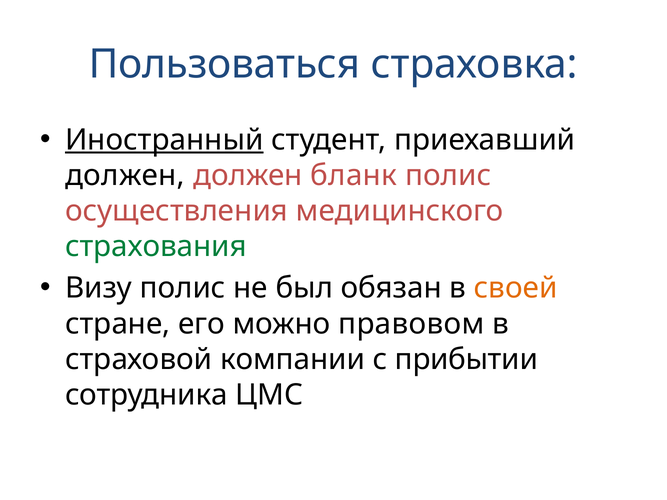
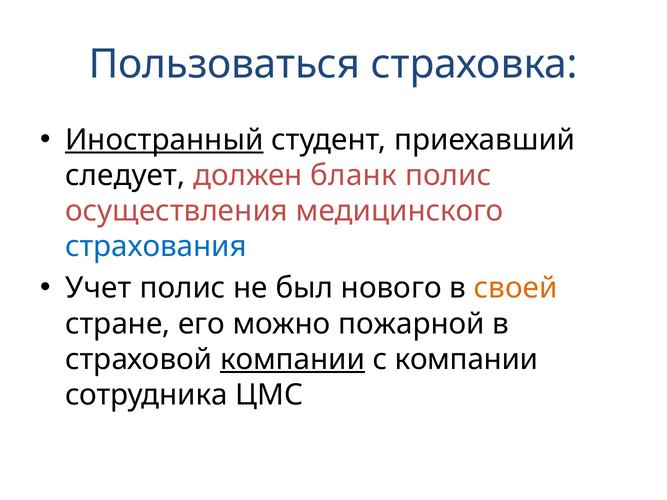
должен: должен -> следует (125, 176)
страхования colour: green -> blue (156, 247)
Визу: Визу -> Учет (98, 288)
обязан: обязан -> нового (391, 288)
правовом: правовом -> пожарной (411, 324)
компании underline: none -> present (293, 360)
с прибытии: прибытии -> компании (466, 360)
